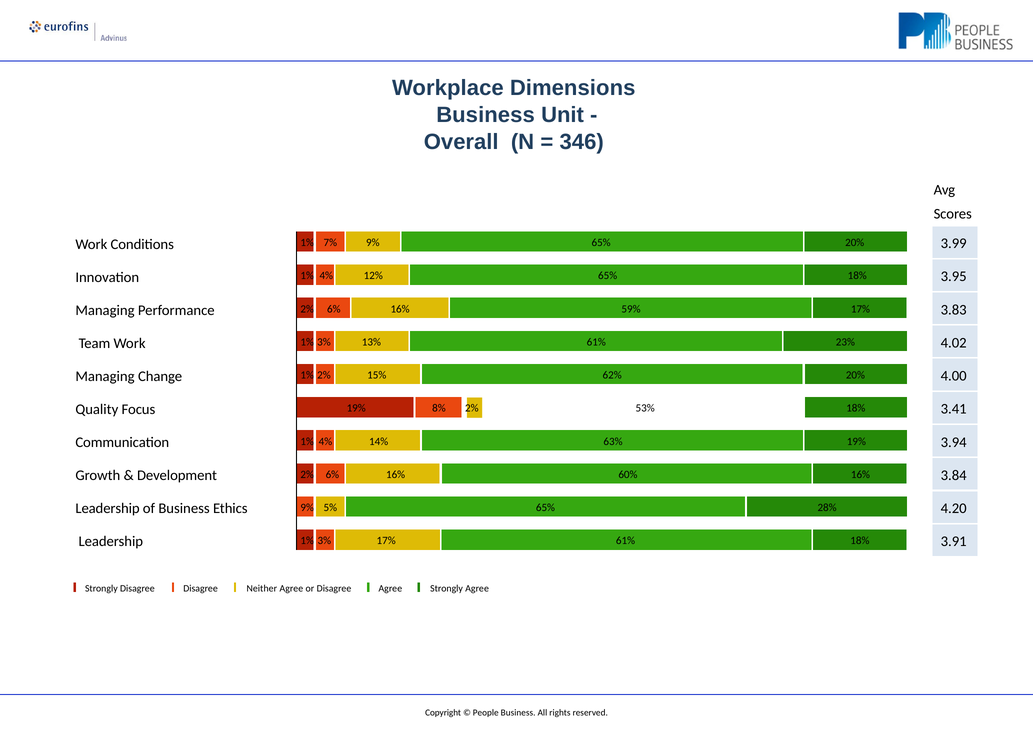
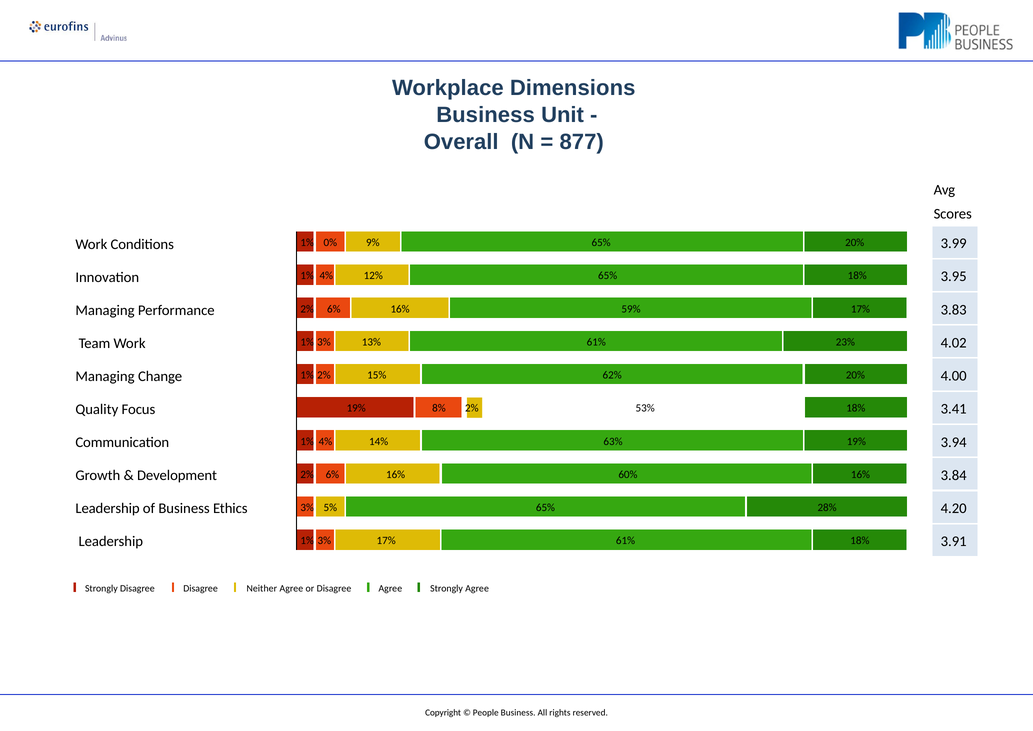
346: 346 -> 877 (582, 142)
7%: 7% -> 0% (330, 242)
9%: 9% -> 3% (307, 507)
